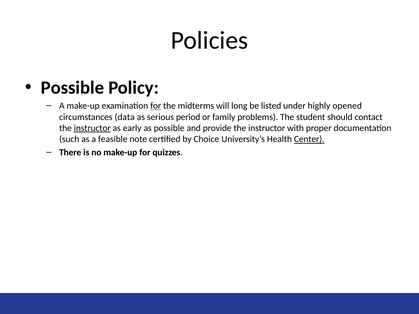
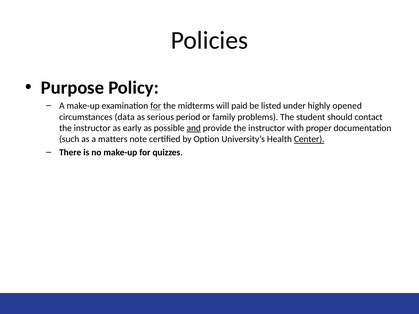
Possible: Possible -> Purpose (72, 88)
long: long -> paid (239, 106)
instructor underline: present -> none (92, 128)
and underline: none -> present (194, 128)
feasible: feasible -> matters (113, 139)
Choice: Choice -> Option (206, 139)
